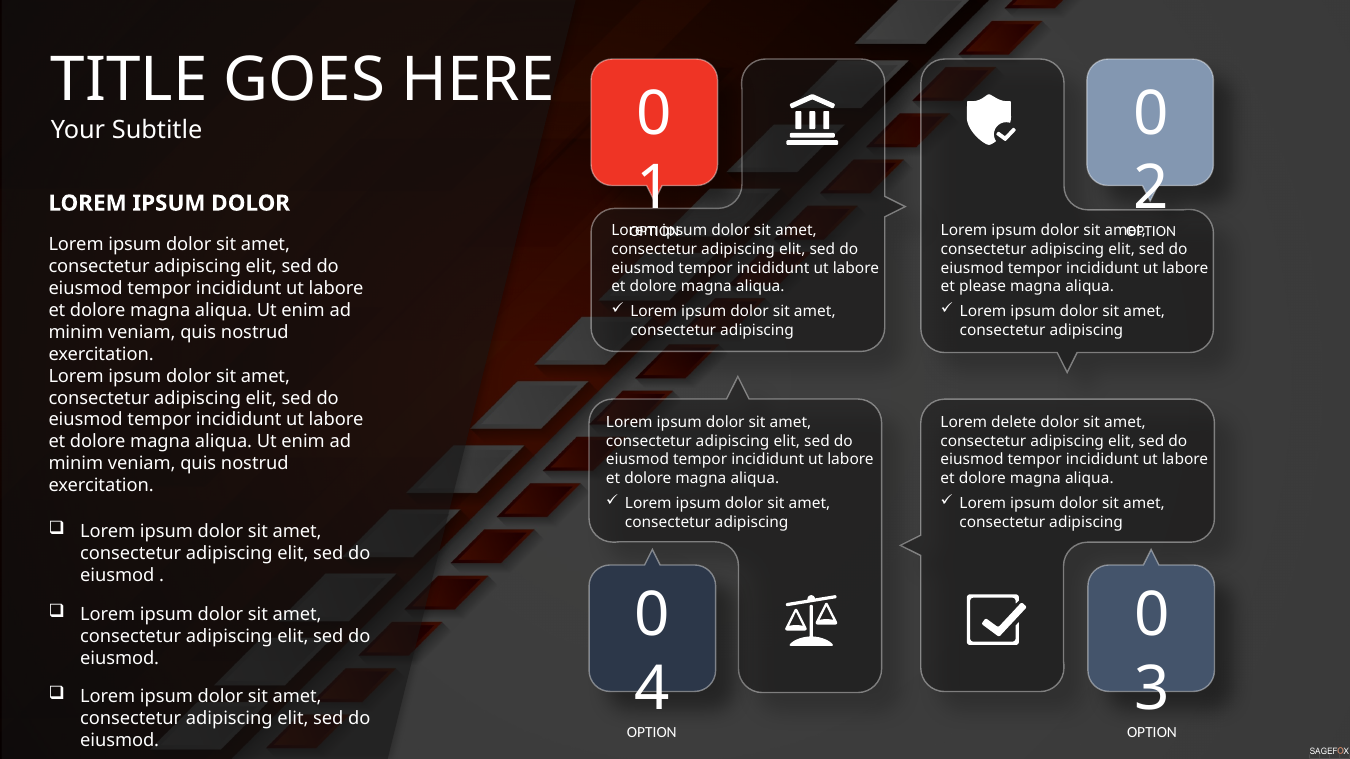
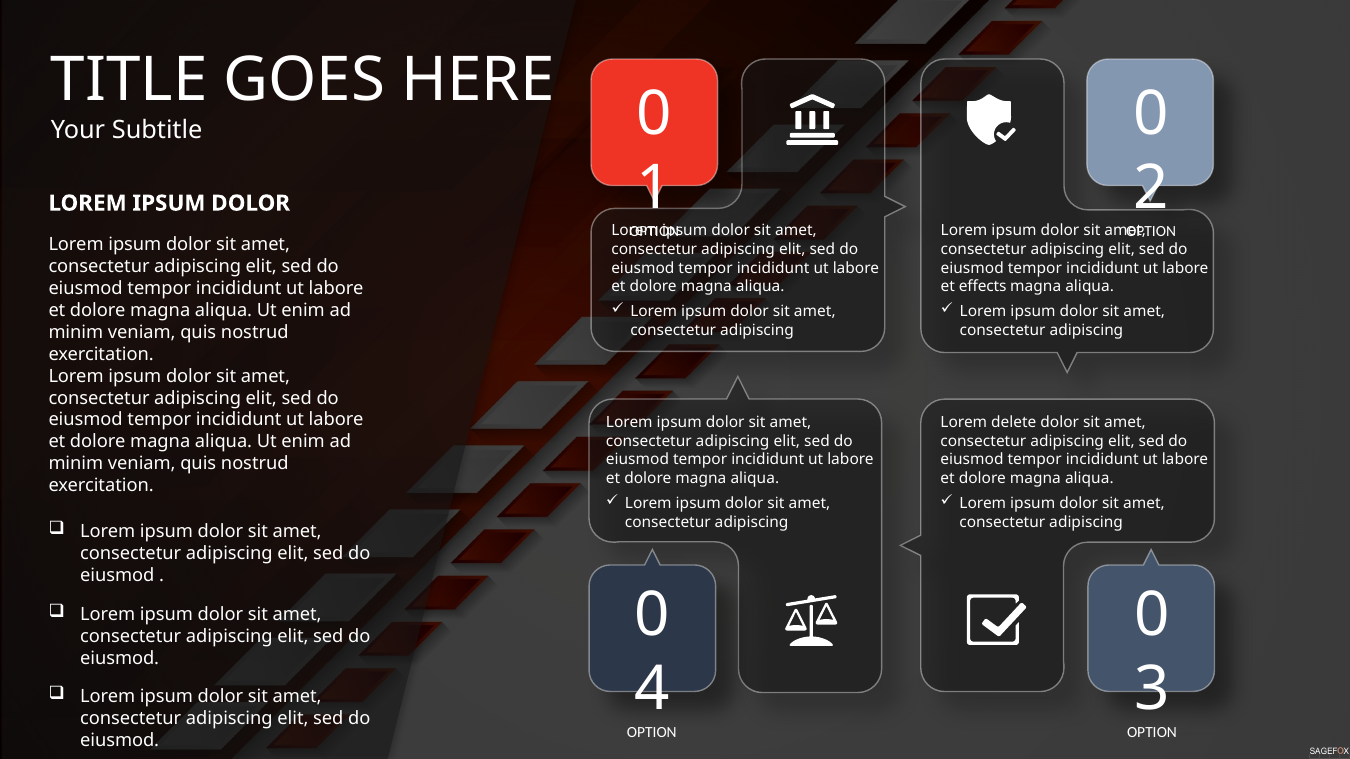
please: please -> effects (983, 287)
